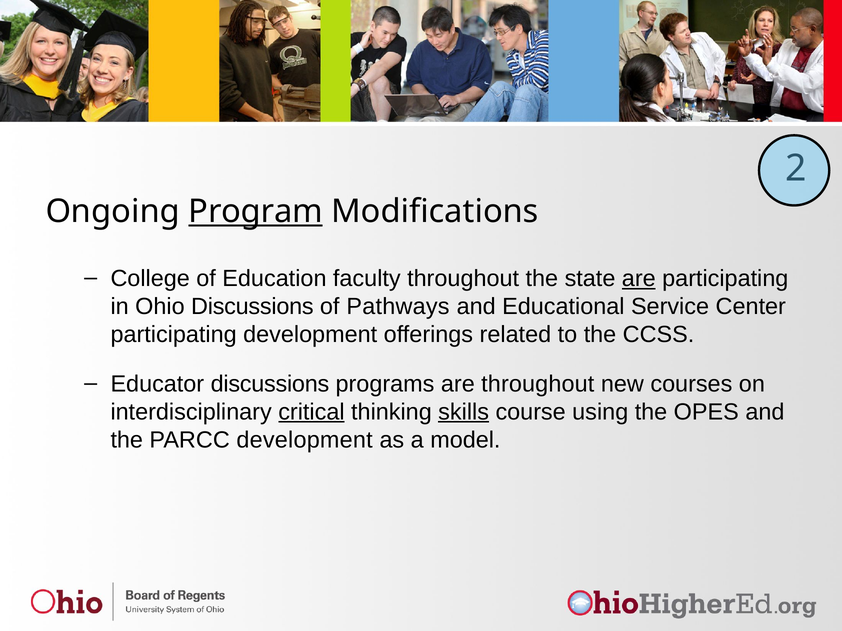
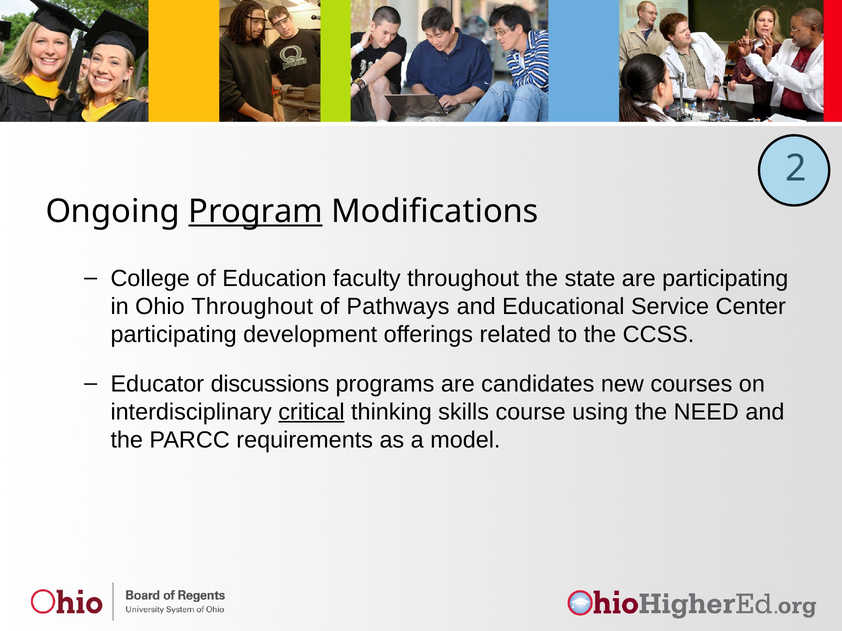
are underline: present -> none (639, 279)
Ohio Discussions: Discussions -> Throughout (252, 307)
are throughout: throughout -> candidates (538, 384)
skills underline: present -> none (464, 412)
OPES: OPES -> NEED (706, 412)
PARCC development: development -> requirements (305, 440)
